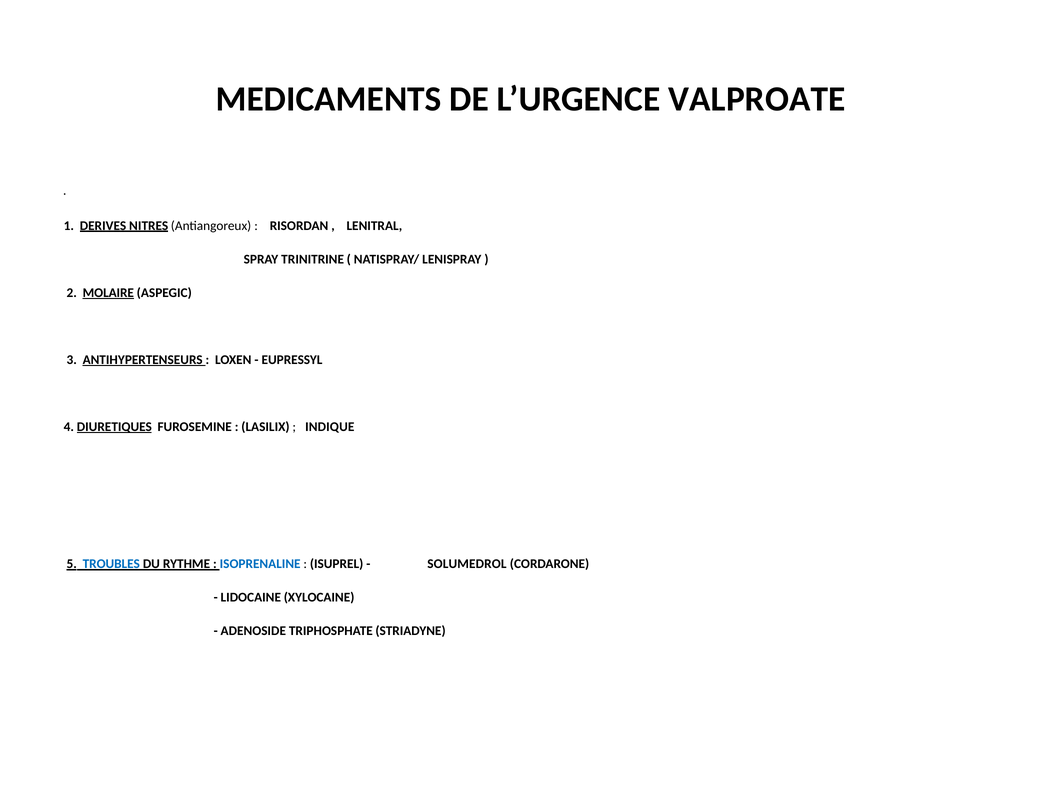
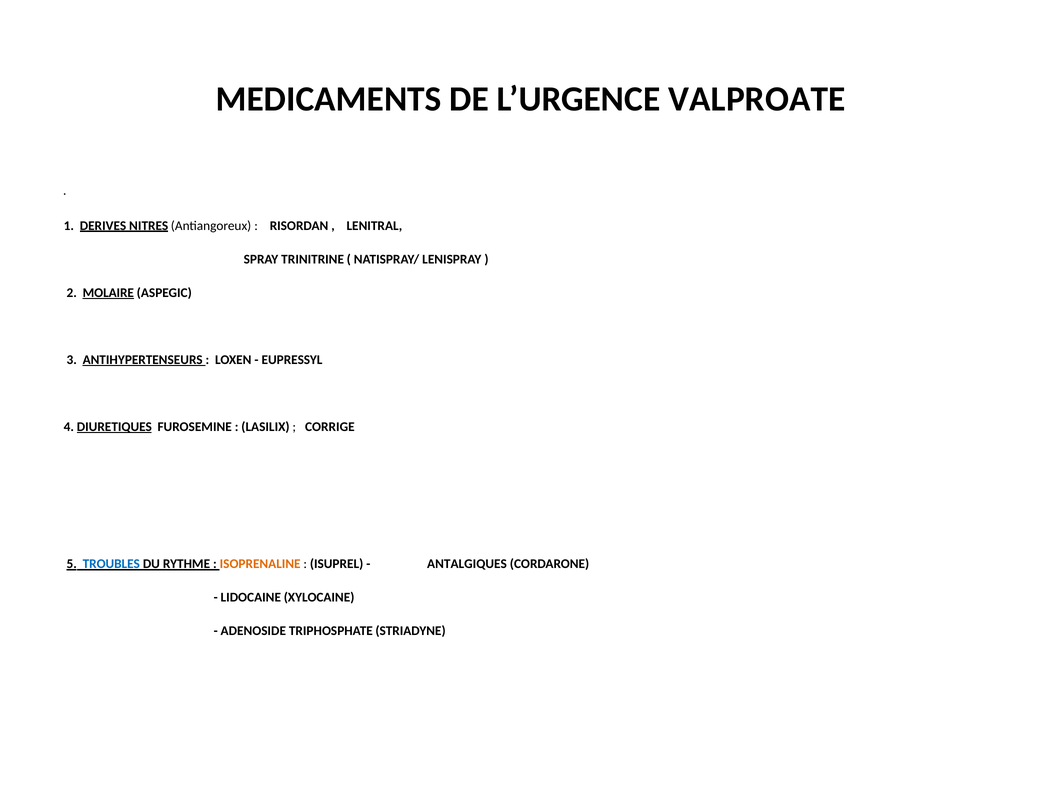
INDIQUE: INDIQUE -> CORRIGE (330, 426)
ISOPRENALINE colour: blue -> orange (260, 564)
SOLUMEDROL: SOLUMEDROL -> ANTALGIQUES (467, 564)
